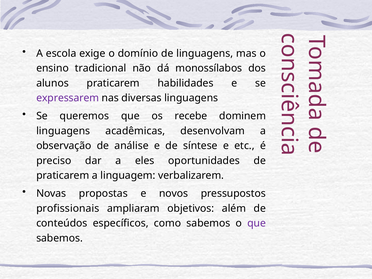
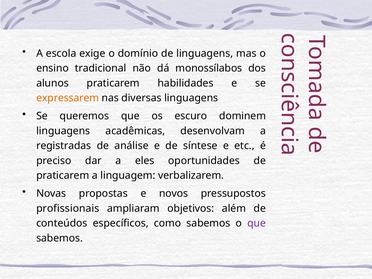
expressarem colour: purple -> orange (68, 98)
recebe: recebe -> escuro (191, 116)
observação: observação -> registradas (64, 146)
